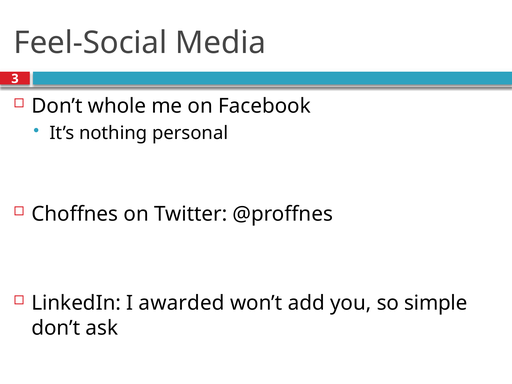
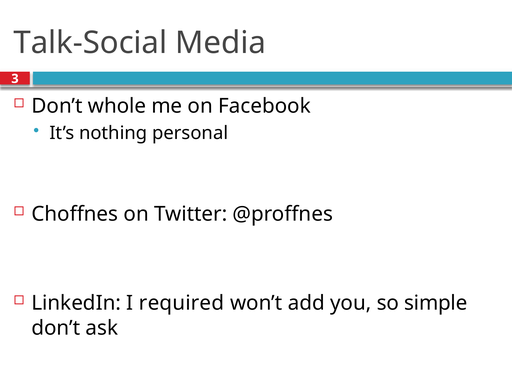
Feel-Social: Feel-Social -> Talk-Social (90, 43)
awarded: awarded -> required (182, 303)
